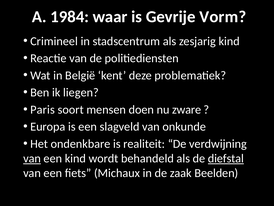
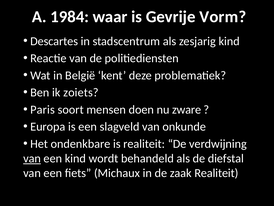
Crimineel: Crimineel -> Descartes (54, 41)
liegen: liegen -> zoiets (81, 92)
diefstal underline: present -> none (226, 158)
zaak Beelden: Beelden -> Realiteit (216, 173)
